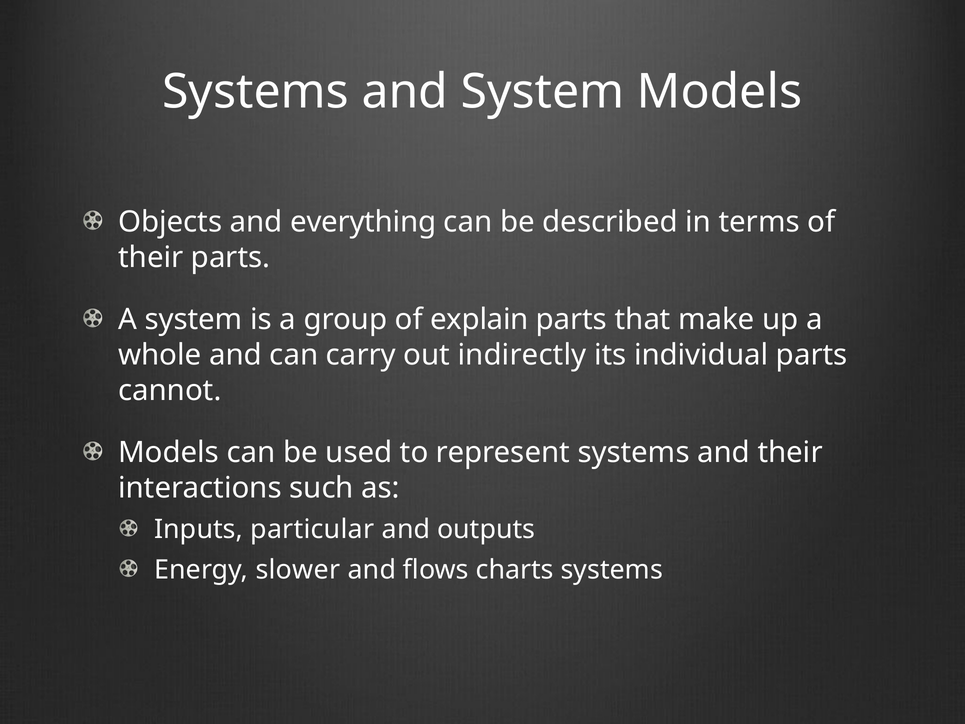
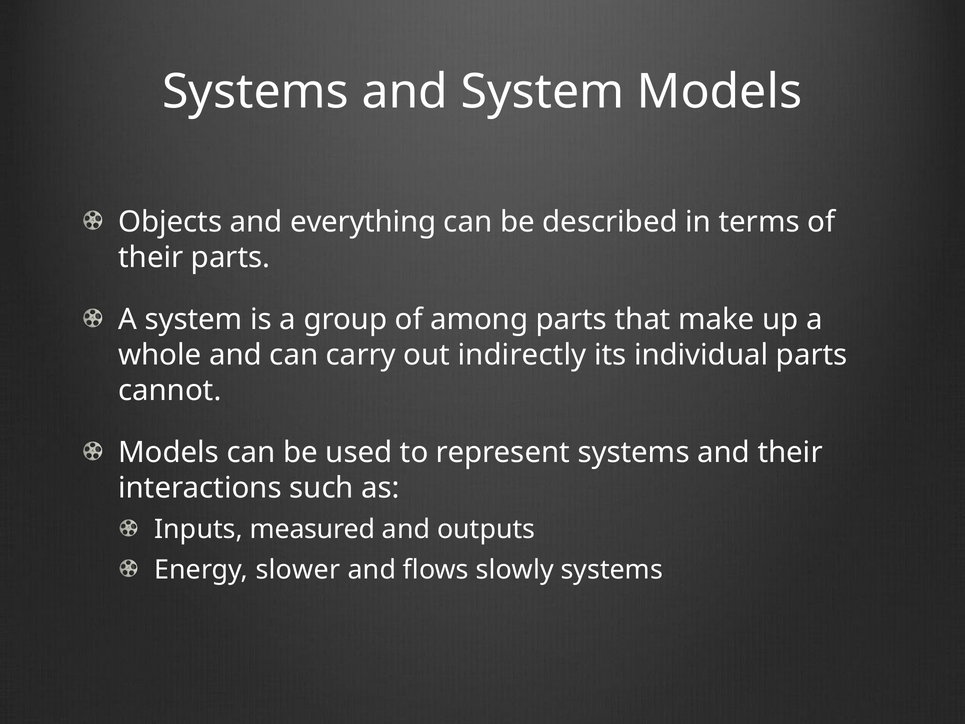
explain: explain -> among (479, 319)
particular: particular -> measured (313, 529)
charts: charts -> slowly (515, 570)
